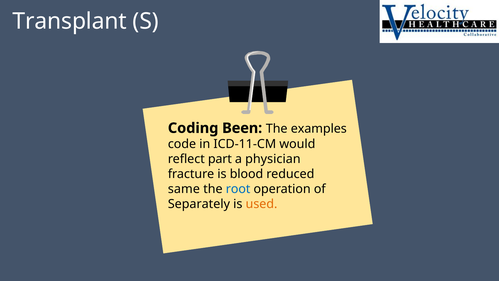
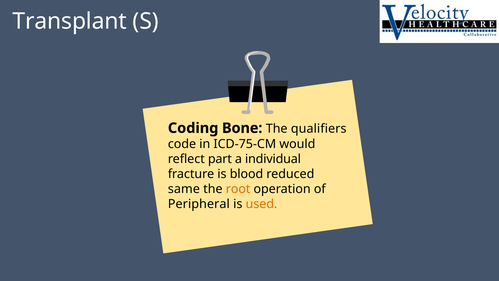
Been: Been -> Bone (242, 128)
examples: examples -> qualifiers (319, 129)
ICD-11-CM: ICD-11-CM -> ICD-75-CM (245, 144)
physician: physician -> individual (273, 159)
root colour: blue -> orange (238, 189)
Separately: Separately -> Peripheral (199, 204)
